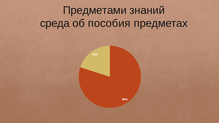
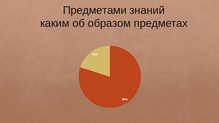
среда: среда -> каким (55, 23)
пособия: пособия -> образом (109, 23)
